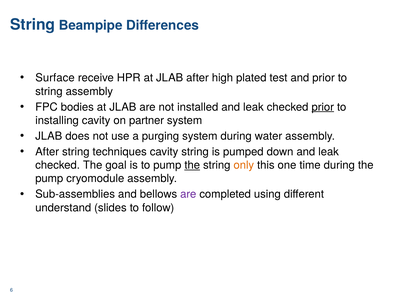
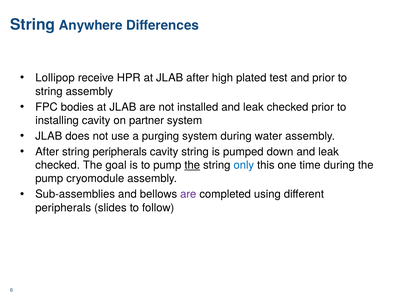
Beampipe: Beampipe -> Anywhere (91, 25)
Surface: Surface -> Lollipop (55, 78)
prior underline: present -> none (323, 107)
string techniques: techniques -> peripherals (120, 152)
only colour: orange -> blue (244, 165)
understand: understand -> peripherals (63, 208)
